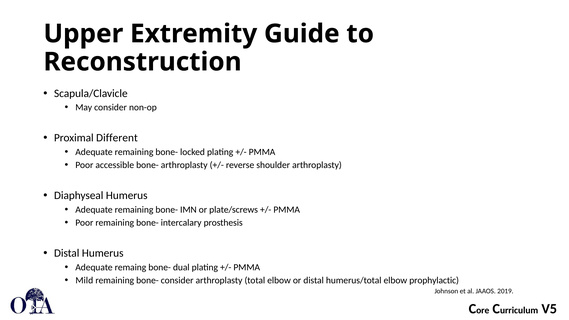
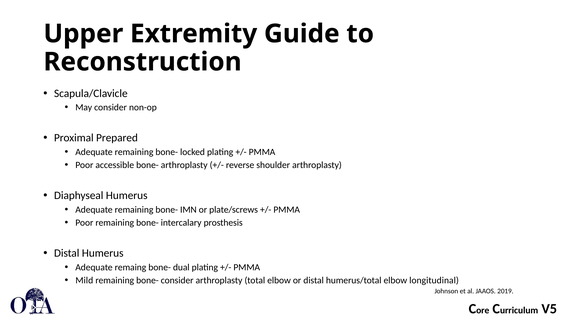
Different: Different -> Prepared (117, 138)
prophylactic: prophylactic -> longitudinal (434, 280)
